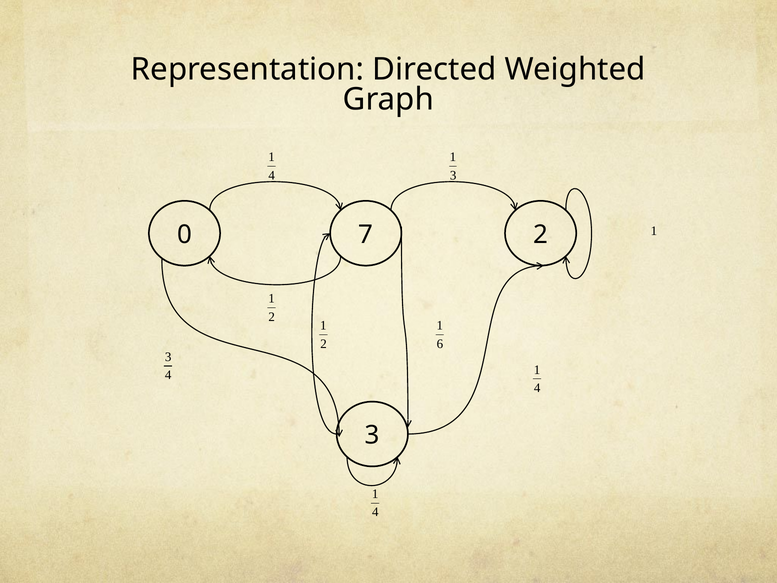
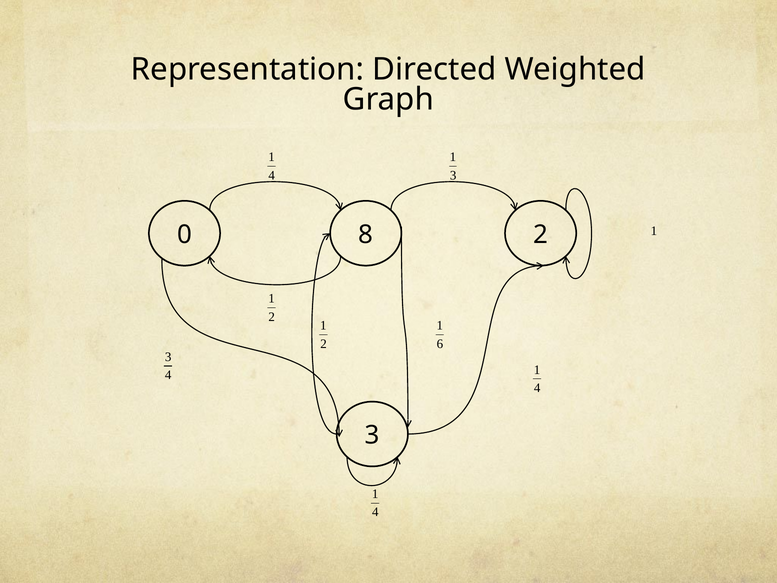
7: 7 -> 8 (366, 235)
